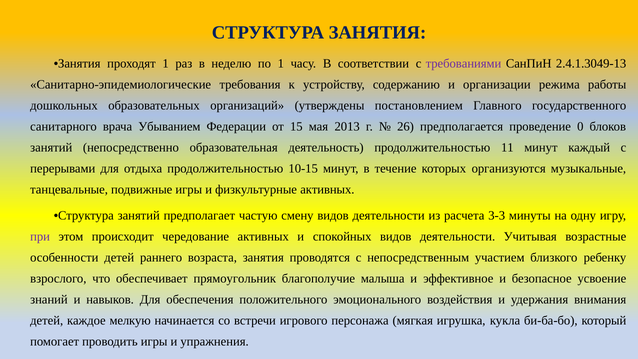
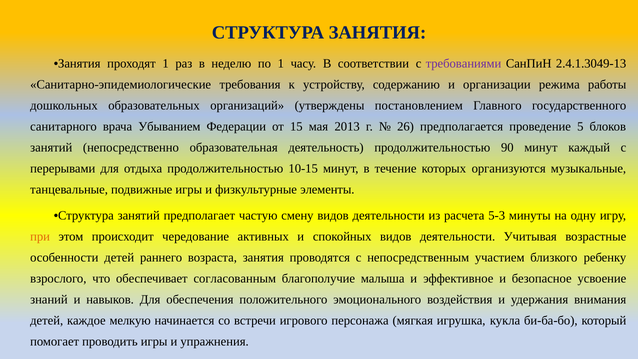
0: 0 -> 5 (580, 127)
11: 11 -> 90 (507, 148)
физкультурные активных: активных -> элементы (327, 189)
3-3: 3-3 -> 5-3 (497, 216)
при colour: purple -> orange (40, 237)
прямоугольник: прямоугольник -> согласованным (235, 278)
